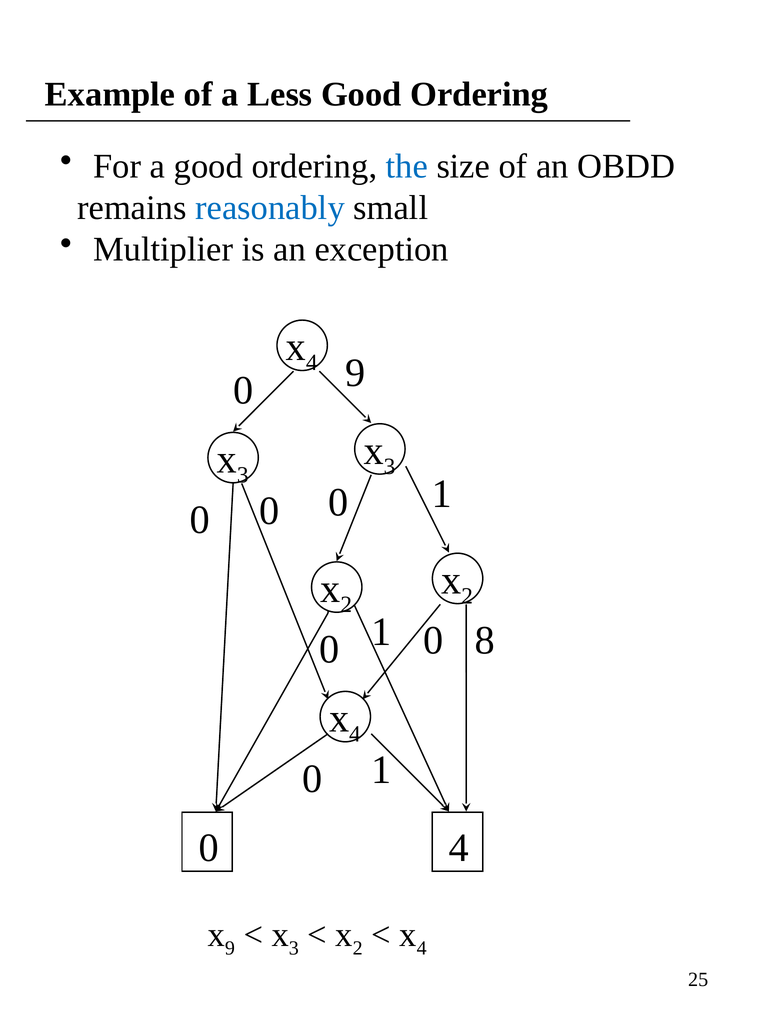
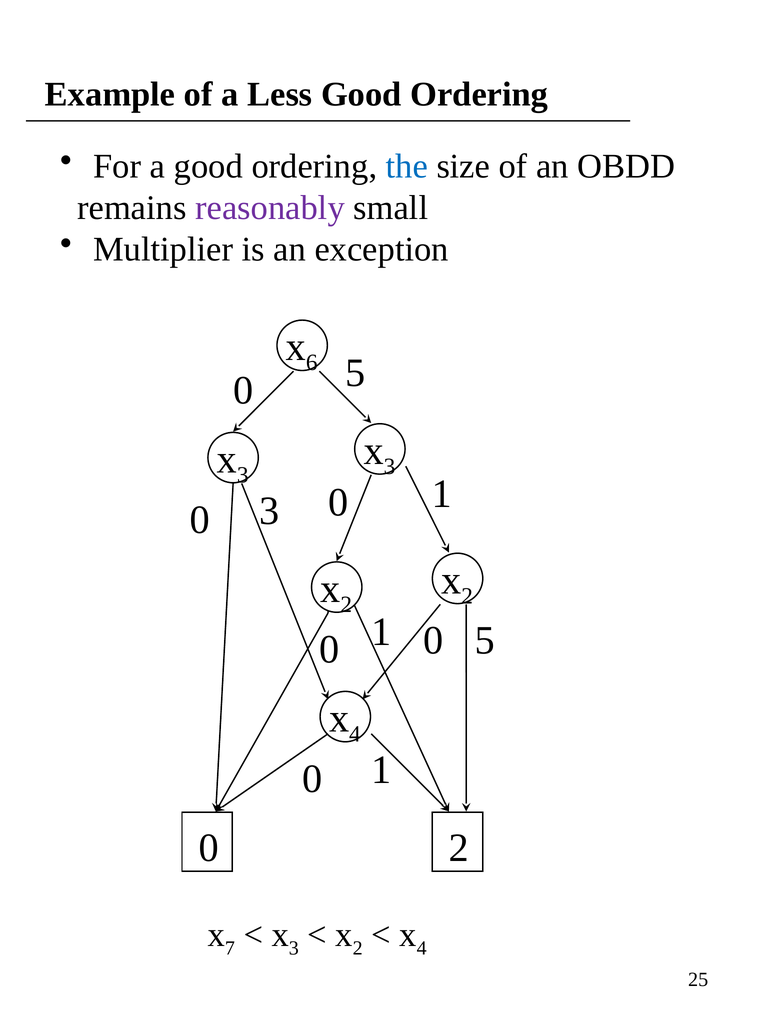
reasonably colour: blue -> purple (270, 208)
4: 4 -> 6 (312, 363)
9: 9 -> 5 (355, 373)
0: 0 -> 3 (269, 511)
1 0 8: 8 -> 5 (485, 641)
0 4: 4 -> 2 (459, 848)
9: 9 -> 7 (230, 948)
